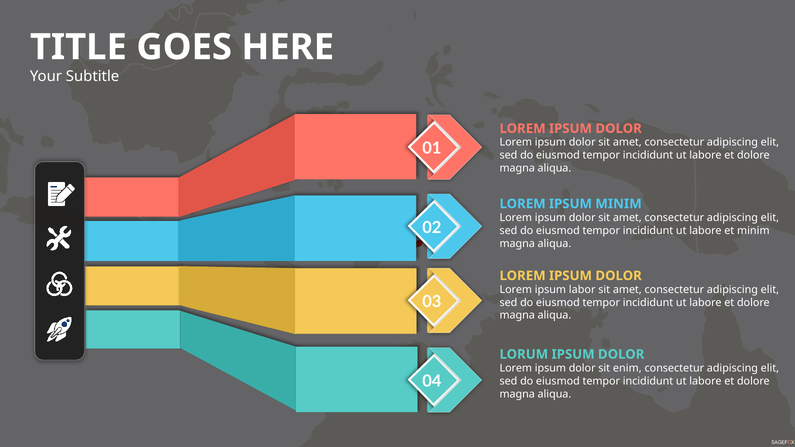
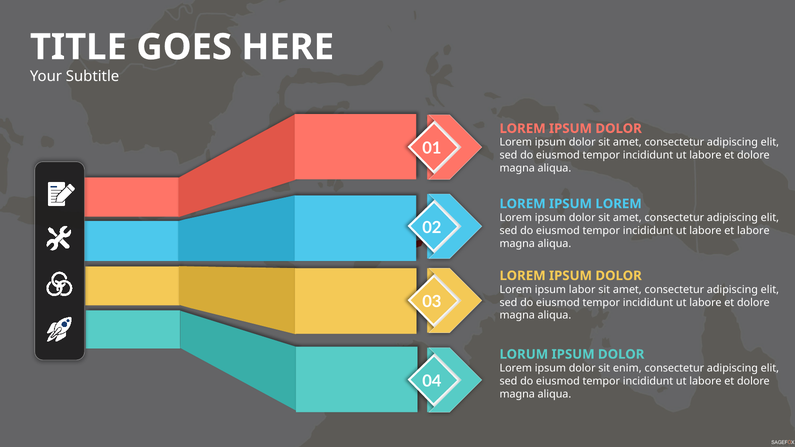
IPSUM MINIM: MINIM -> LOREM (619, 204)
et minim: minim -> labore (753, 231)
